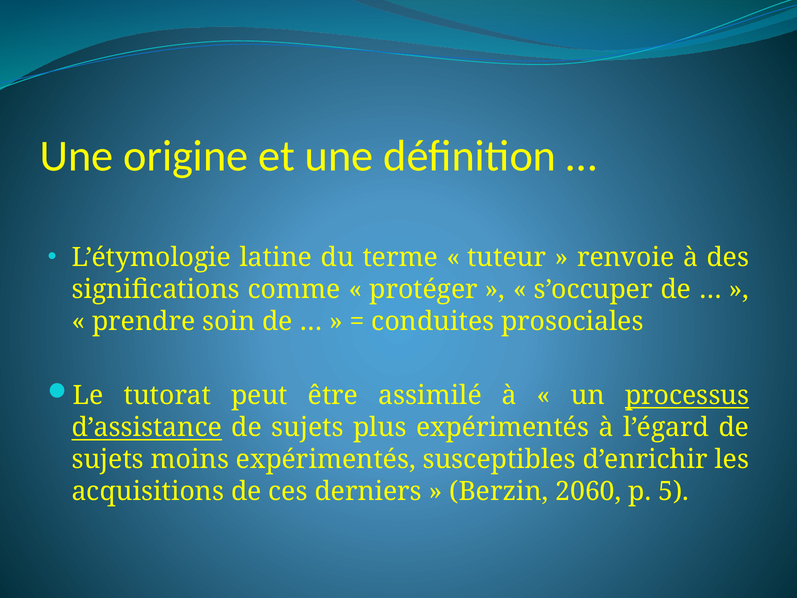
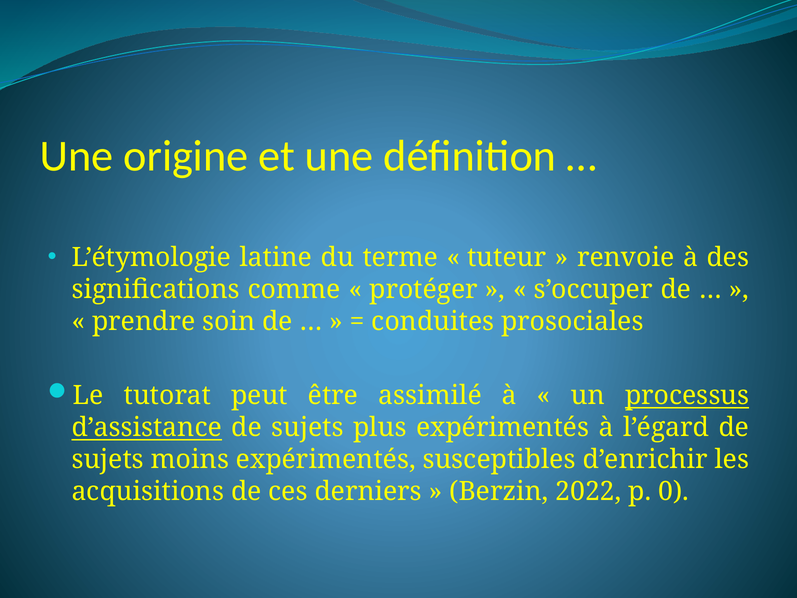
2060: 2060 -> 2022 (588, 491)
5: 5 -> 0 (674, 491)
